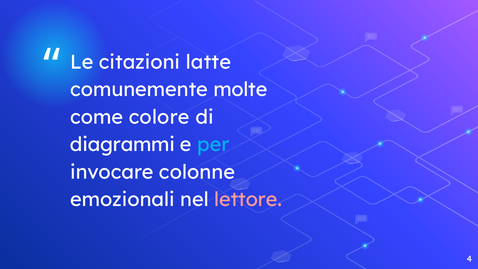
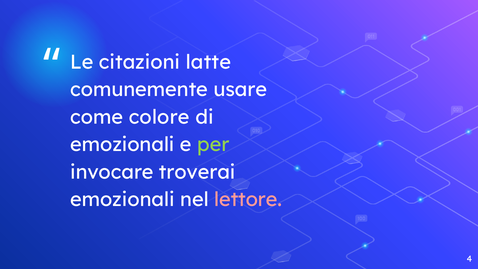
molte: molte -> usare (240, 90)
diagrammi: diagrammi -> emozionali (122, 145)
per colour: light blue -> light green (213, 145)
colonne: colonne -> troverai (197, 172)
